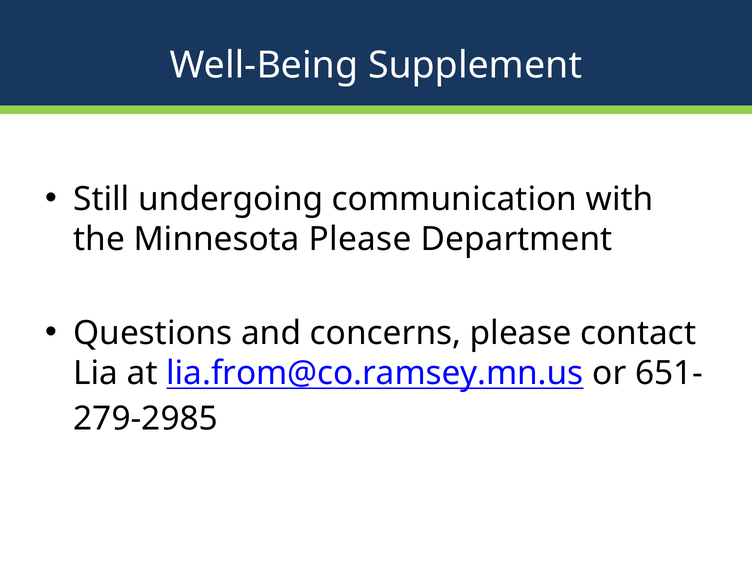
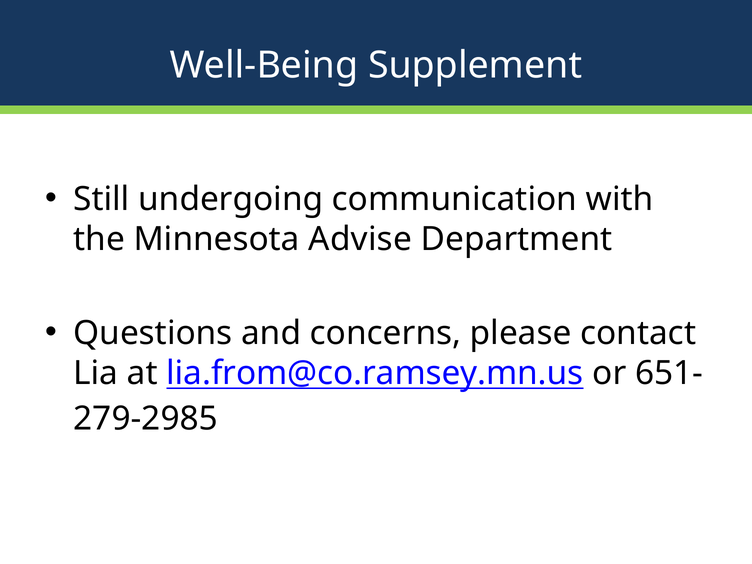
Minnesota Please: Please -> Advise (360, 239)
